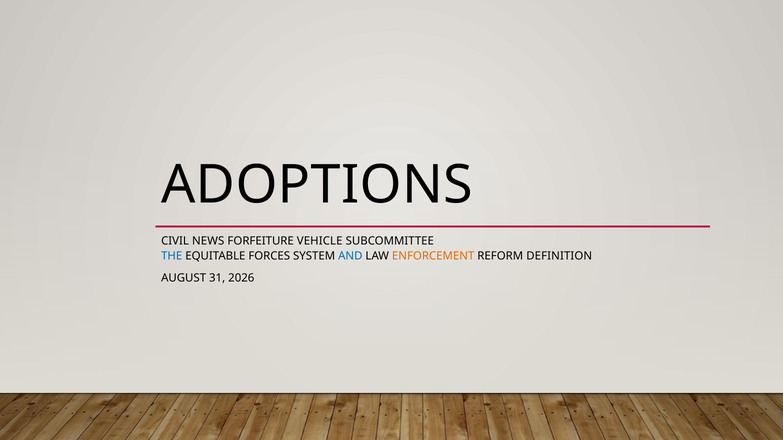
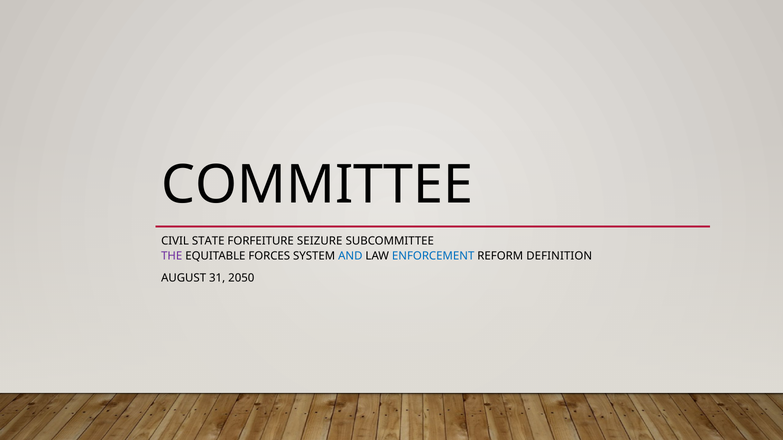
ADOPTIONS: ADOPTIONS -> COMMITTEE (317, 185)
NEWS: NEWS -> STATE (208, 241)
VEHICLE: VEHICLE -> SEIZURE (320, 241)
THE colour: blue -> purple (172, 256)
ENFORCEMENT colour: orange -> blue (433, 256)
2026: 2026 -> 2050 (241, 278)
